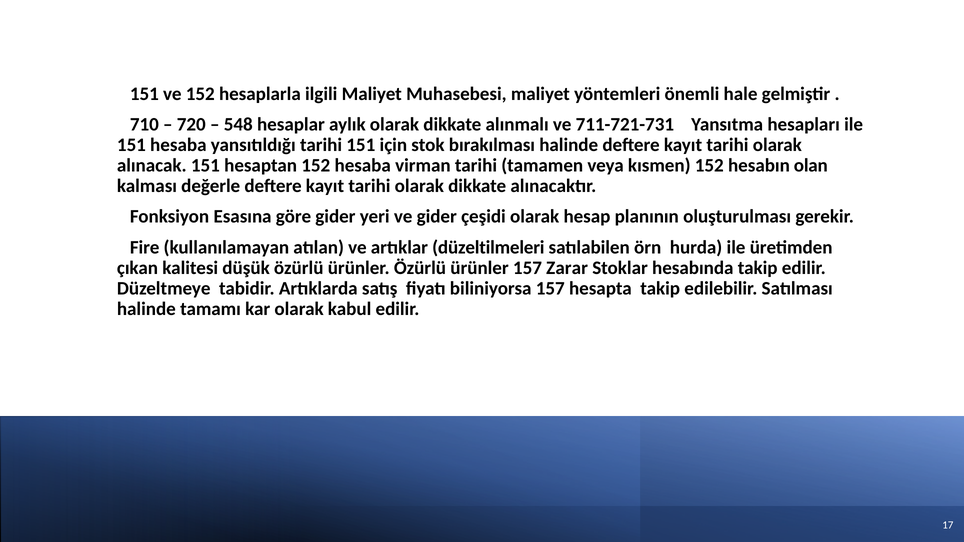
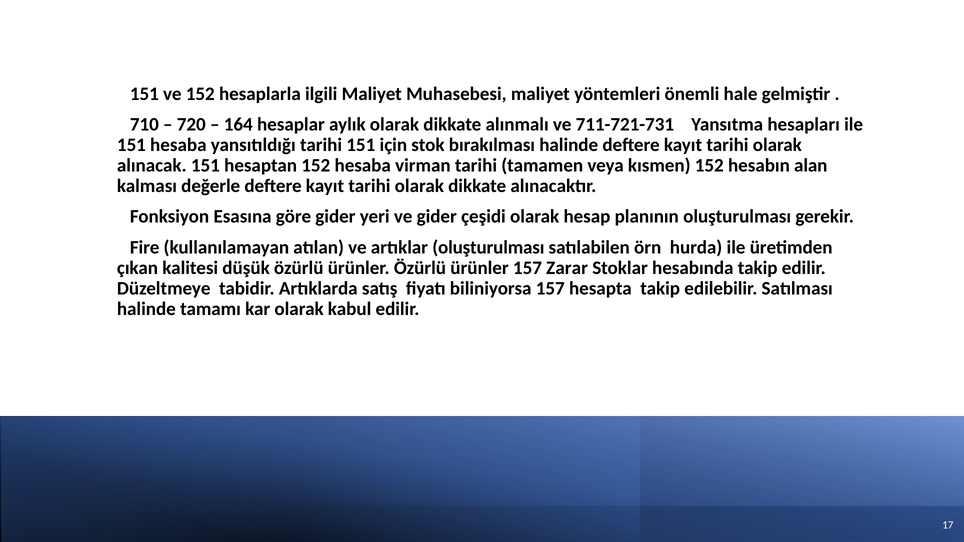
548: 548 -> 164 (238, 124)
olan: olan -> alan (811, 166)
artıklar düzeltilmeleri: düzeltilmeleri -> oluşturulması (488, 247)
